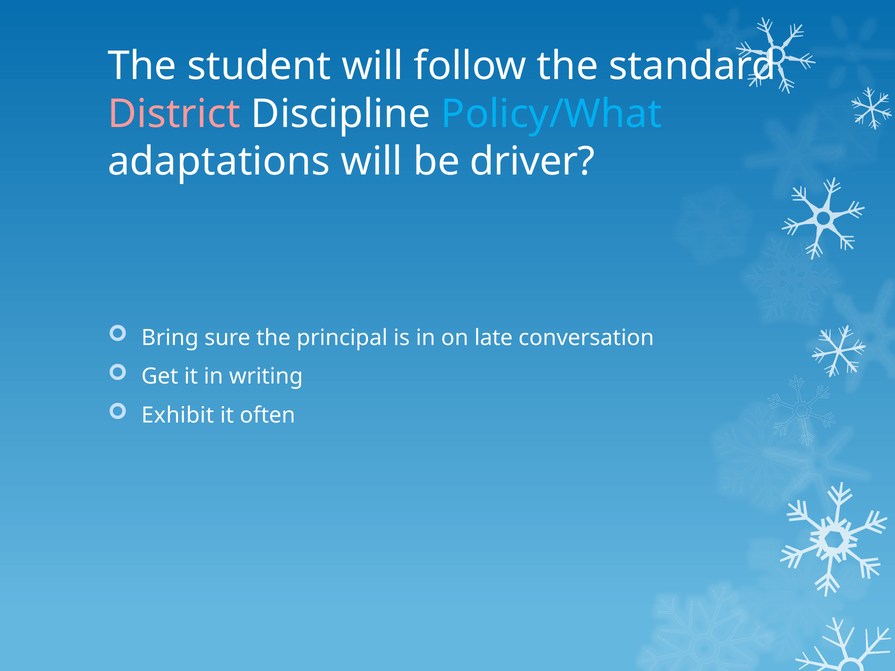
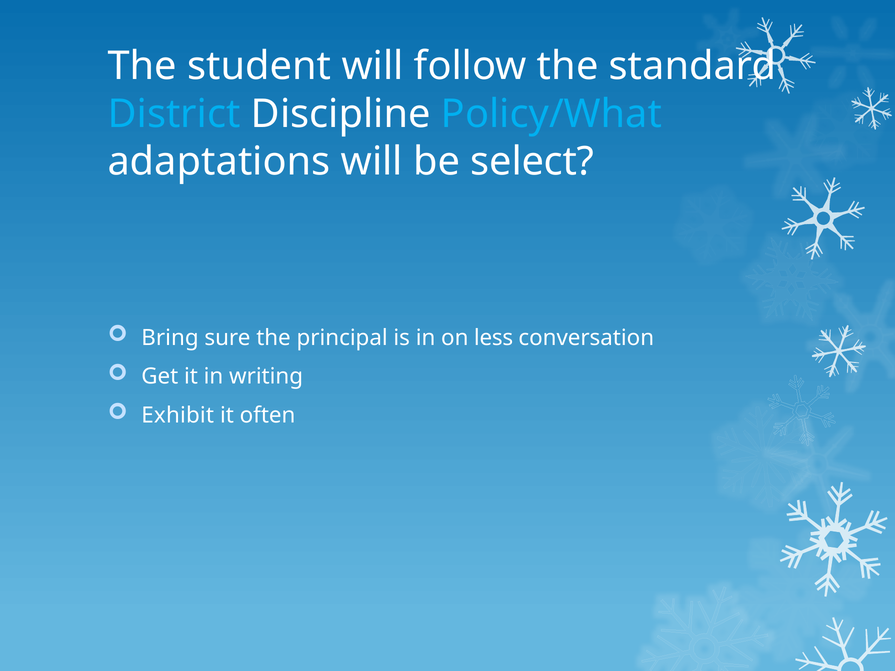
District colour: pink -> light blue (174, 114)
driver: driver -> select (532, 162)
late: late -> less (494, 338)
